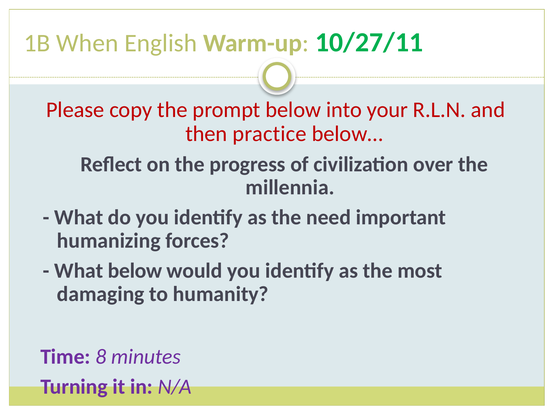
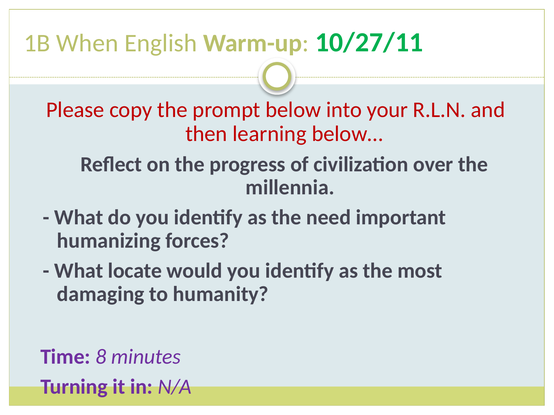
practice: practice -> learning (270, 134)
What below: below -> locate (135, 271)
